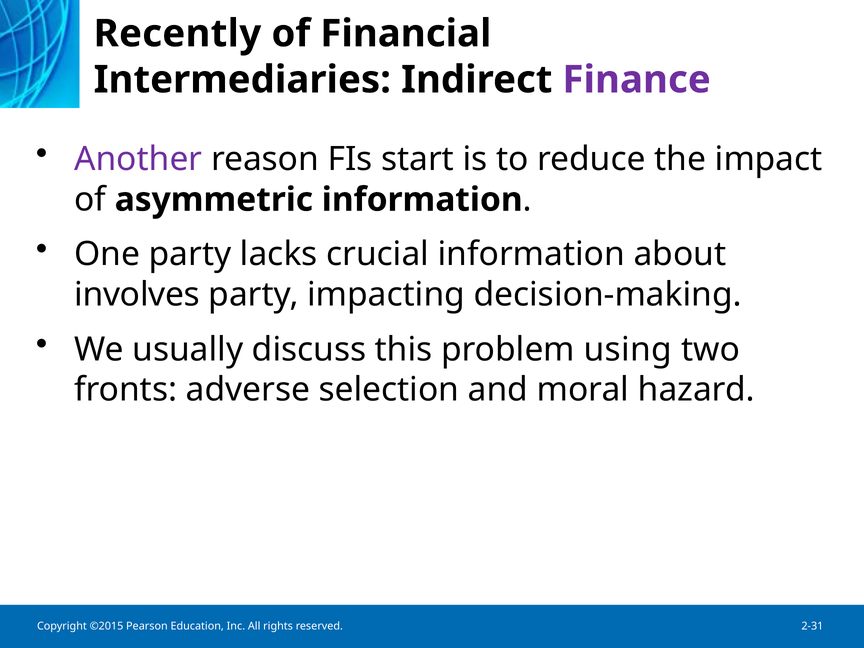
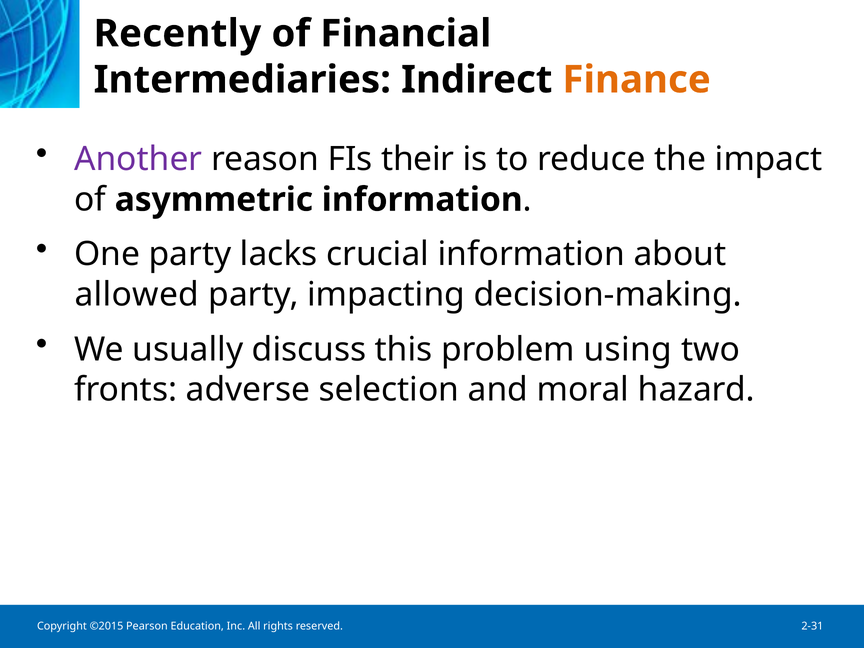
Finance colour: purple -> orange (637, 80)
start: start -> their (418, 159)
involves: involves -> allowed (137, 295)
